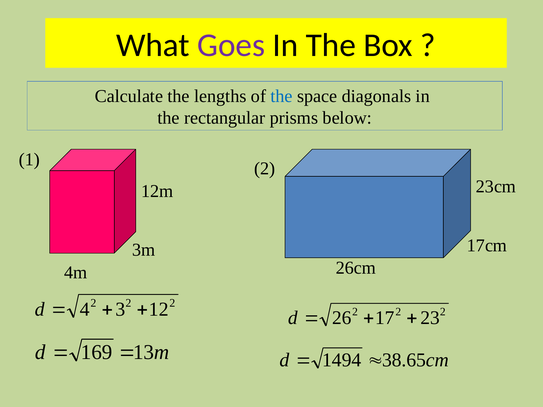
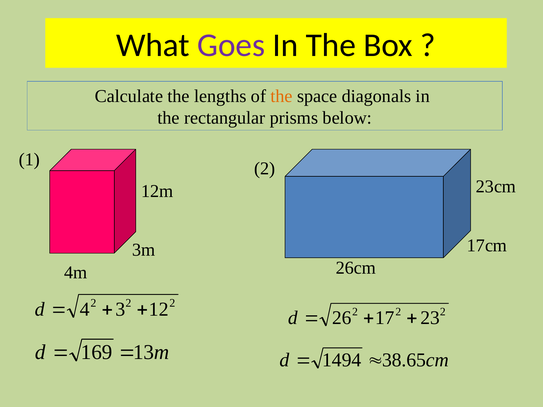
the colour: blue -> orange (282, 96)
